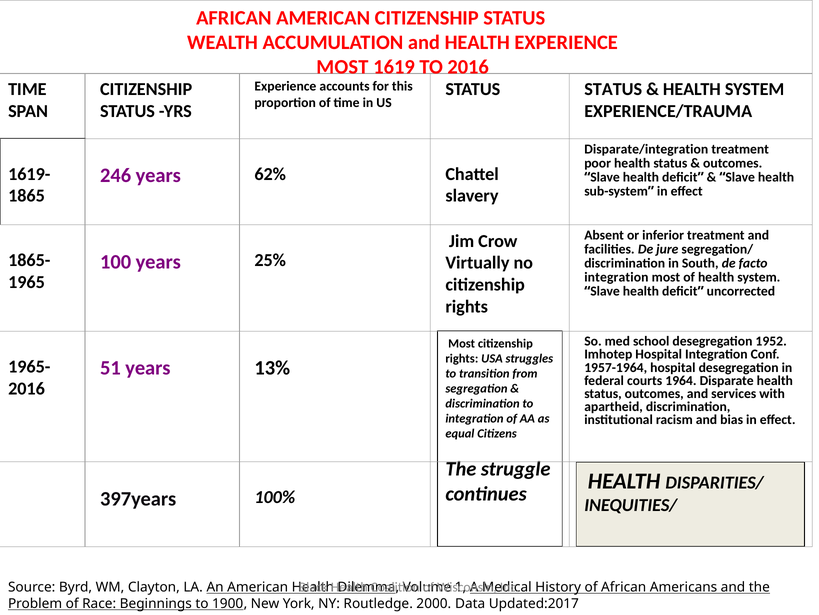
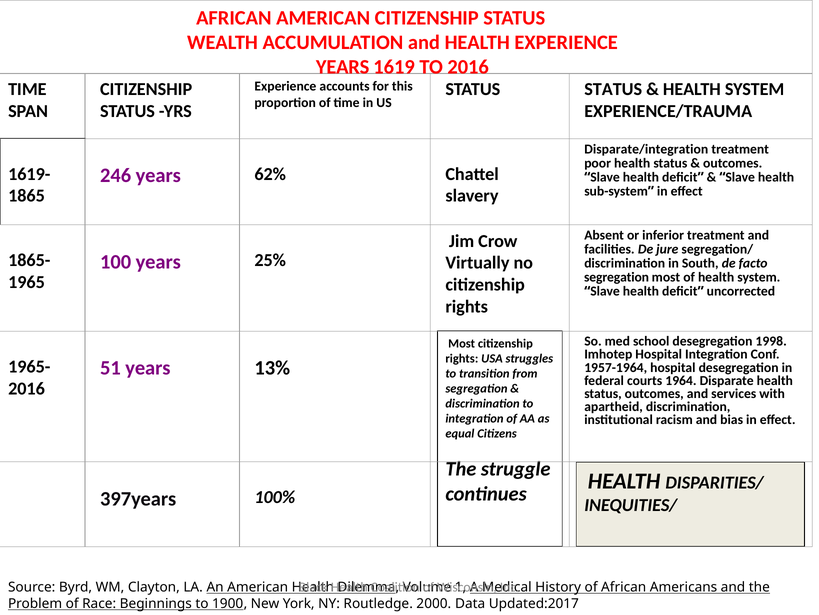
MOST: MOST -> YEARS (343, 67)
integration: integration -> segregation (617, 277)
1952: 1952 -> 1998 (771, 341)
